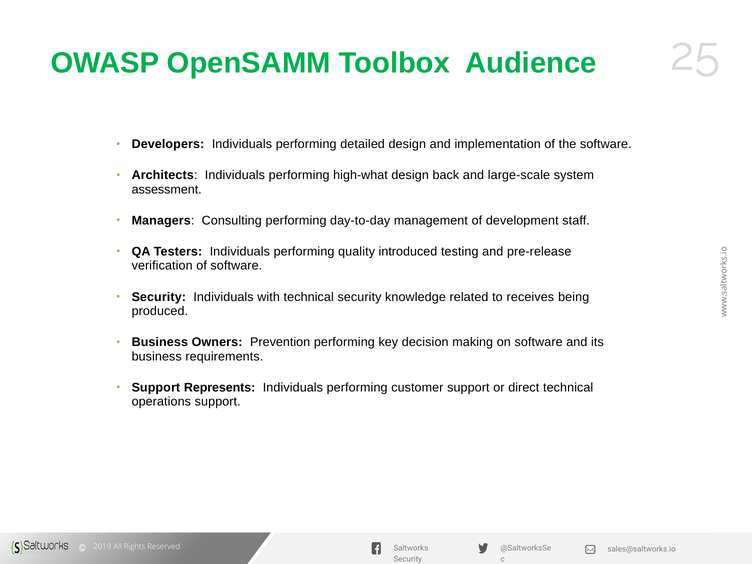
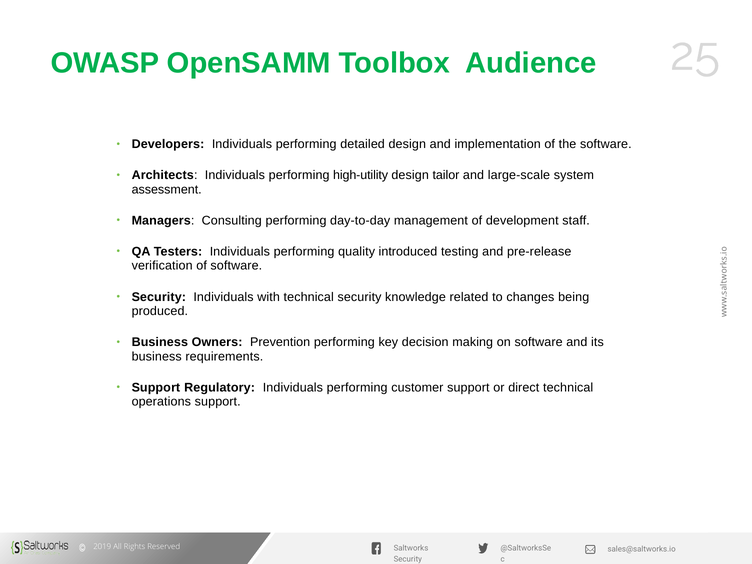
high-what: high-what -> high-utility (361, 175)
back: back -> tailor (446, 175)
receives: receives -> changes (530, 297)
Represents: Represents -> Regulatory (220, 388)
